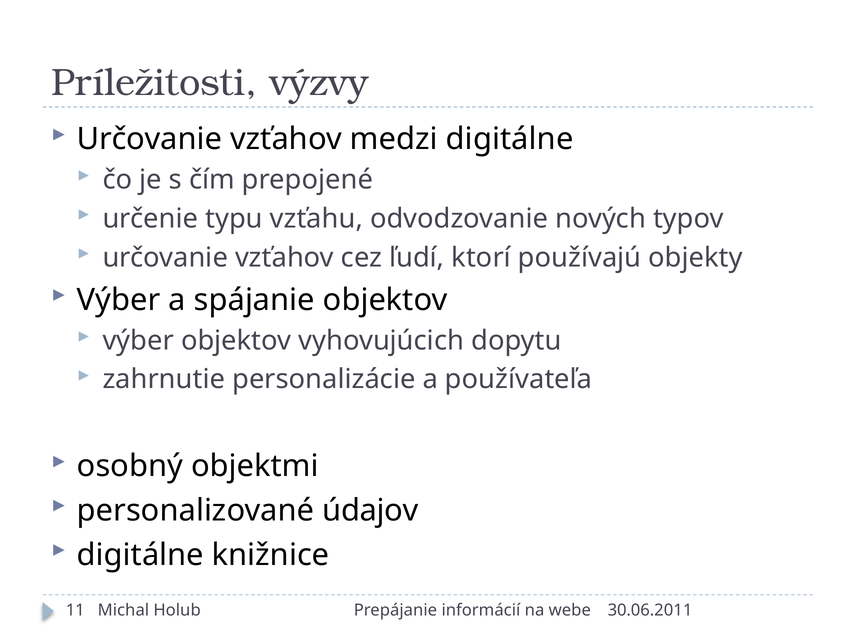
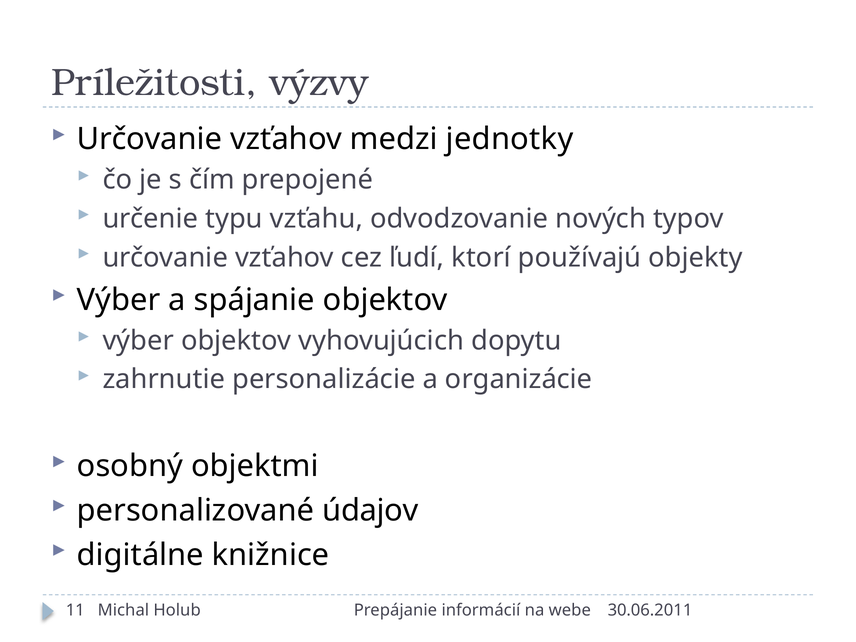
medzi digitálne: digitálne -> jednotky (510, 139)
používateľa: používateľa -> organizácie (519, 379)
